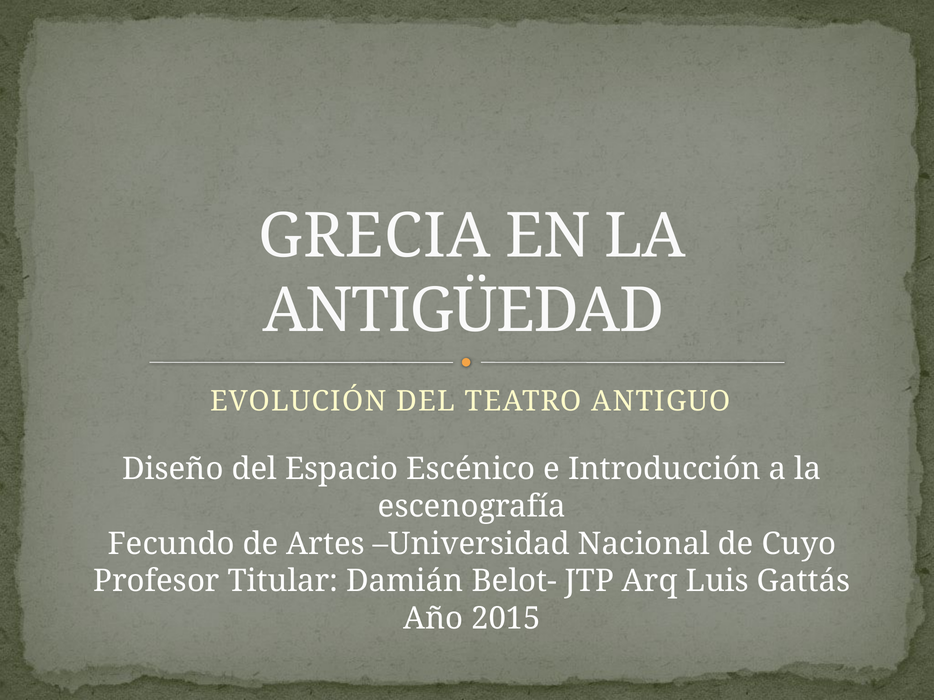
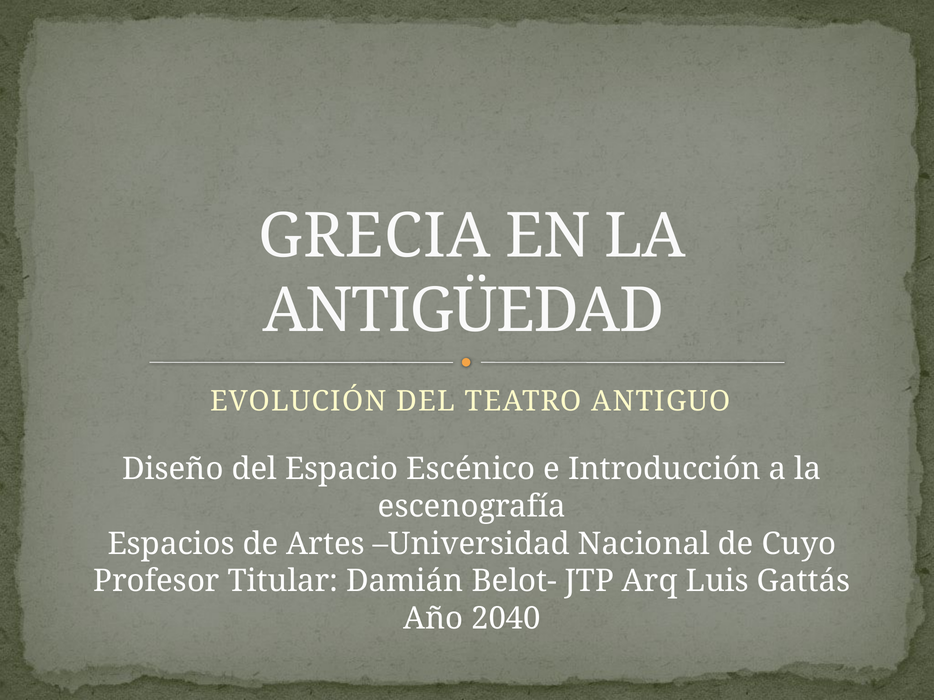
Fecundo: Fecundo -> Espacios (171, 544)
2015: 2015 -> 2040 (506, 619)
